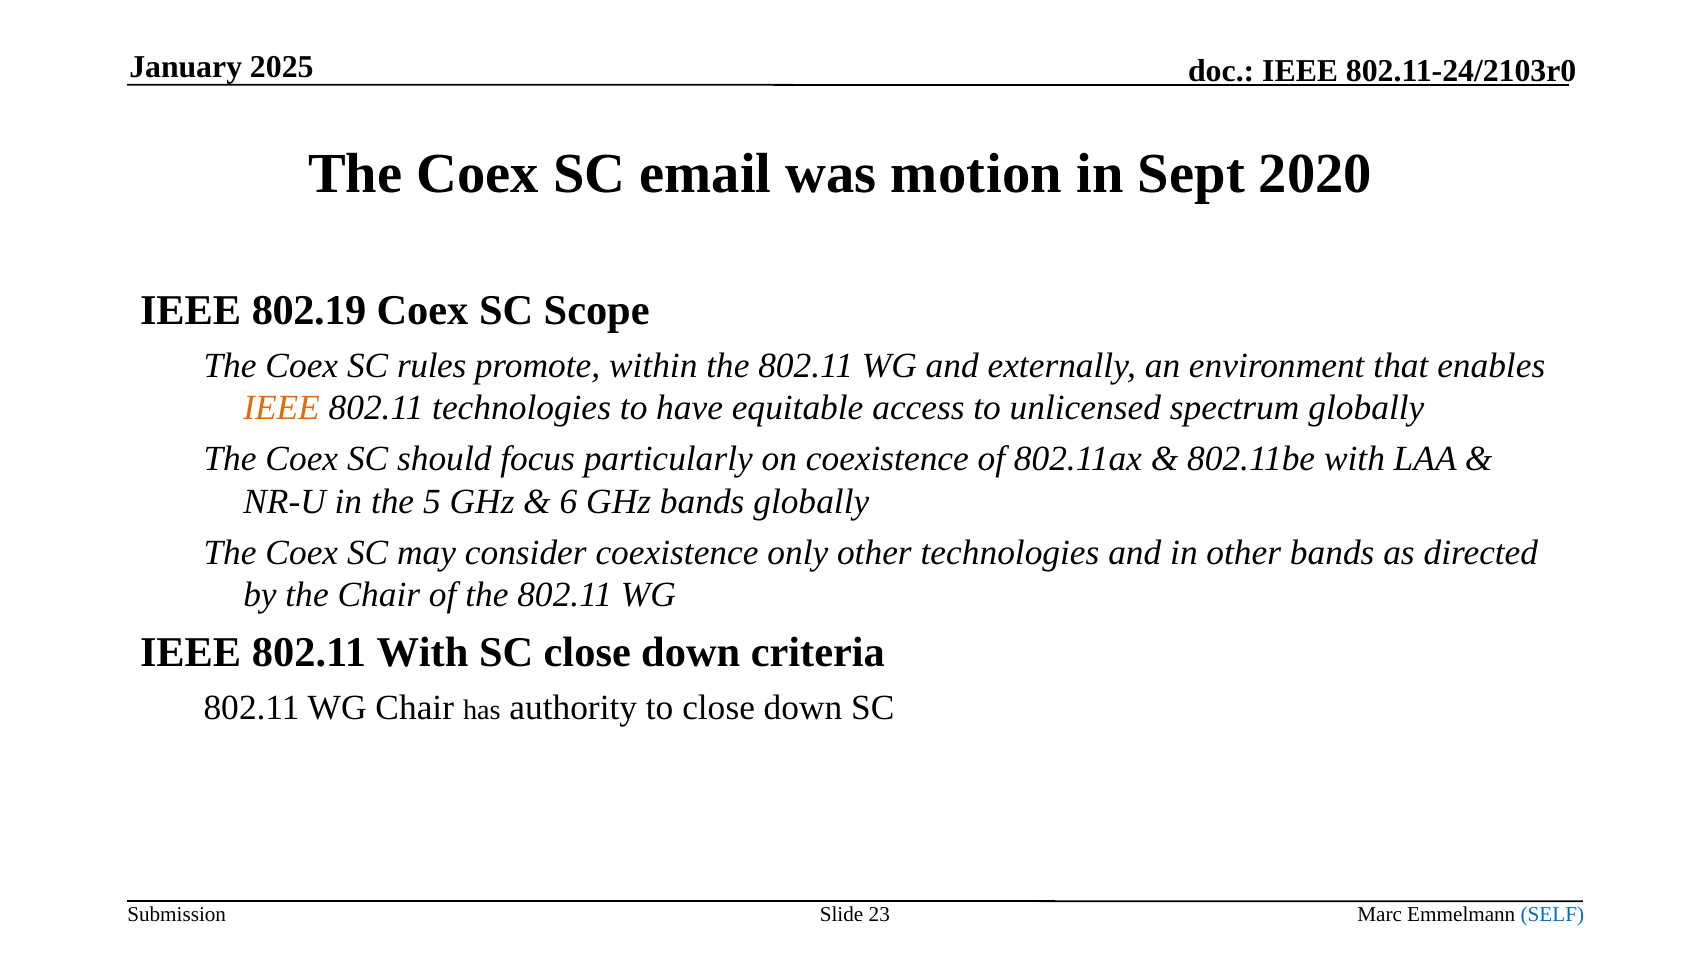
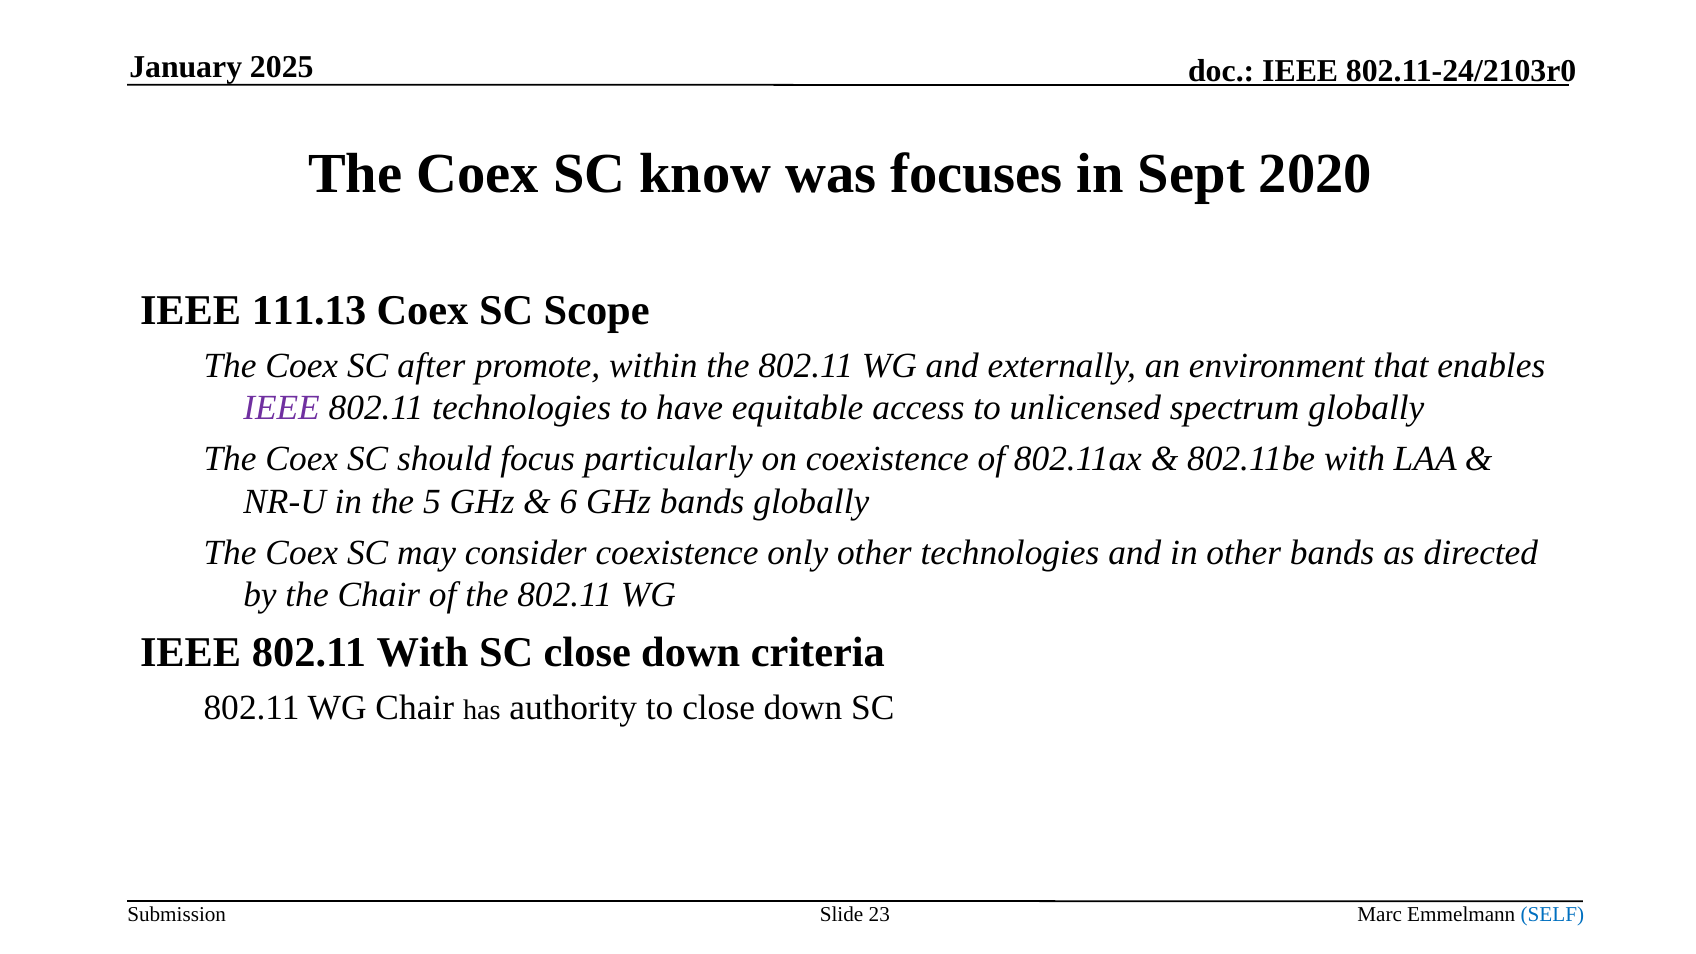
email: email -> know (705, 173)
motion: motion -> focuses (977, 173)
802.19: 802.19 -> 111.13 (309, 310)
rules: rules -> after (431, 365)
IEEE colour: orange -> purple (282, 408)
